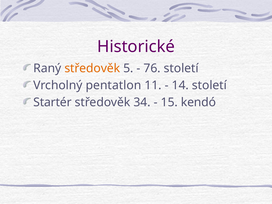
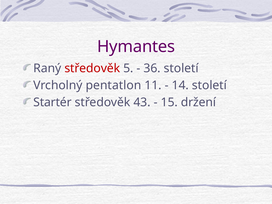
Historické: Historické -> Hymantes (136, 47)
středověk colour: orange -> red (92, 68)
76: 76 -> 36 (152, 68)
34: 34 -> 43 (142, 102)
kendó: kendó -> držení (198, 102)
